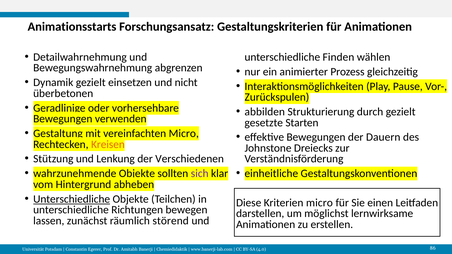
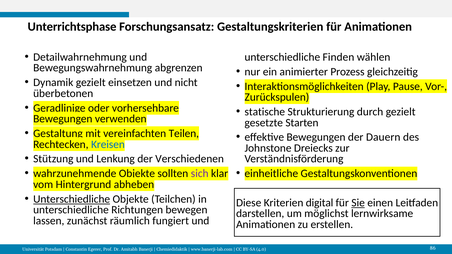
Animationsstarts: Animationsstarts -> Unterrichtsphase (72, 27)
abbilden: abbilden -> statische (265, 112)
vereinfachten Micro: Micro -> Teilen (184, 134)
Kreisen colour: orange -> blue (108, 144)
Kriterien micro: micro -> digital (320, 203)
Sie underline: none -> present (358, 203)
störend: störend -> fungiert (171, 221)
